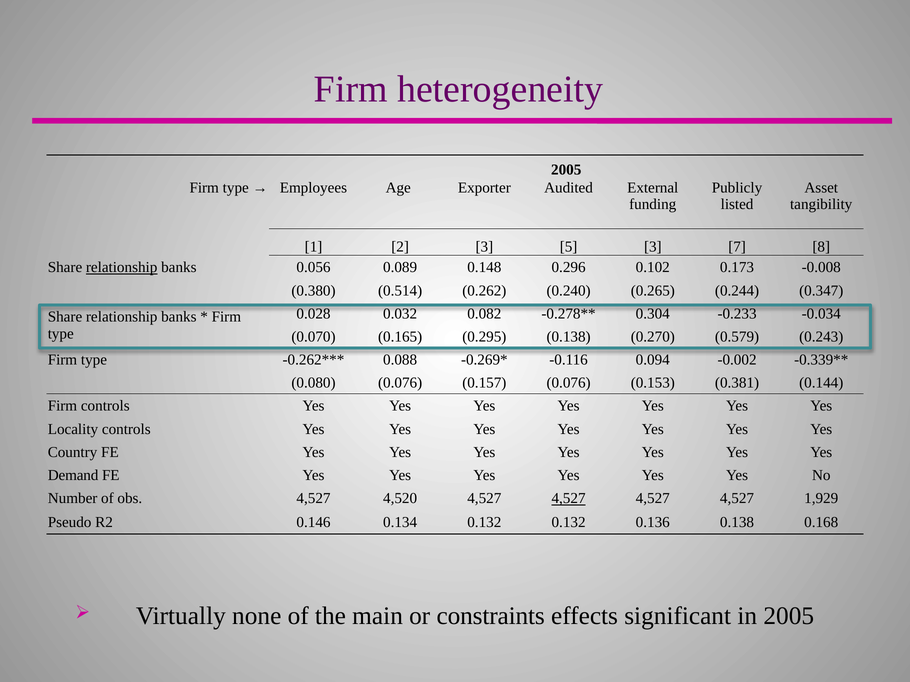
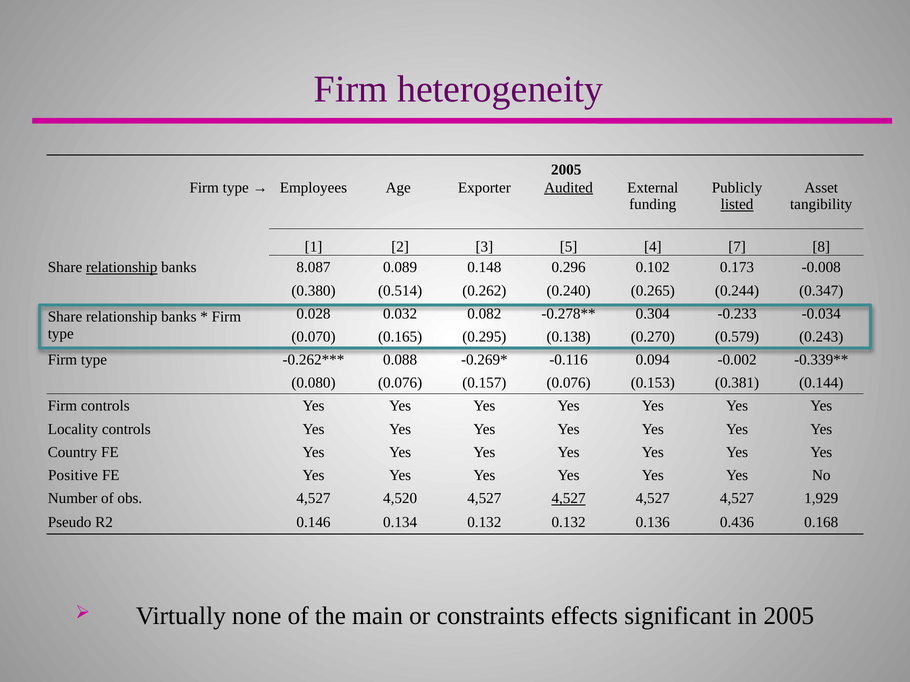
Audited underline: none -> present (569, 188)
listed underline: none -> present (737, 205)
5 3: 3 -> 4 (653, 247)
0.056: 0.056 -> 8.087 (314, 268)
Demand: Demand -> Positive (73, 476)
0.136 0.138: 0.138 -> 0.436 (737, 523)
